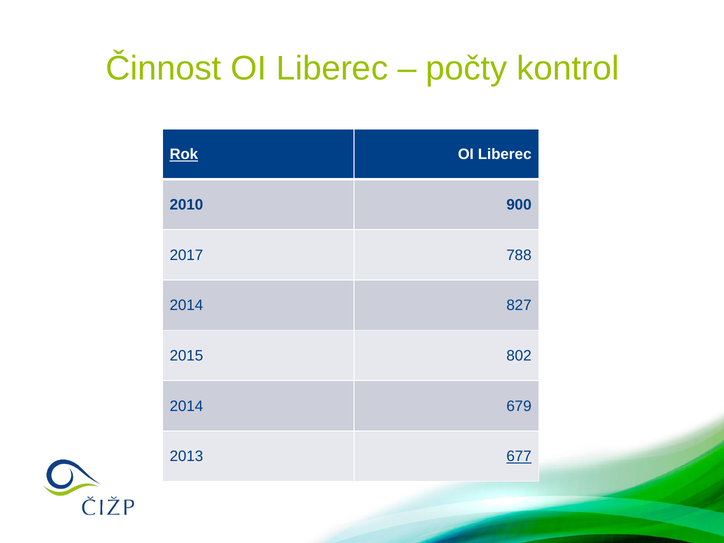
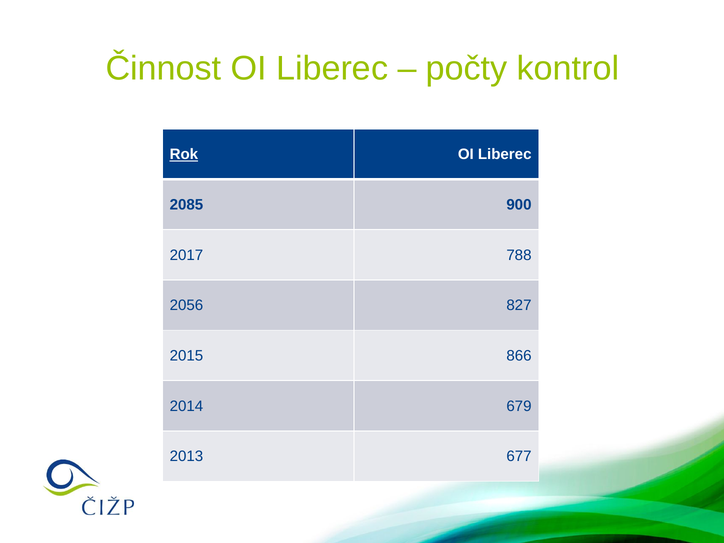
2010: 2010 -> 2085 (186, 205)
2014: 2014 -> 2056 (186, 305)
802: 802 -> 866 (519, 356)
677 underline: present -> none (519, 456)
